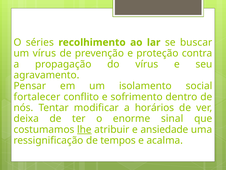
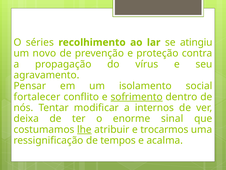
buscar: buscar -> atingiu (196, 42)
um vírus: vírus -> novo (44, 53)
sofrimento underline: none -> present (137, 97)
horários: horários -> internos (154, 107)
ansiedade: ansiedade -> trocarmos (164, 129)
